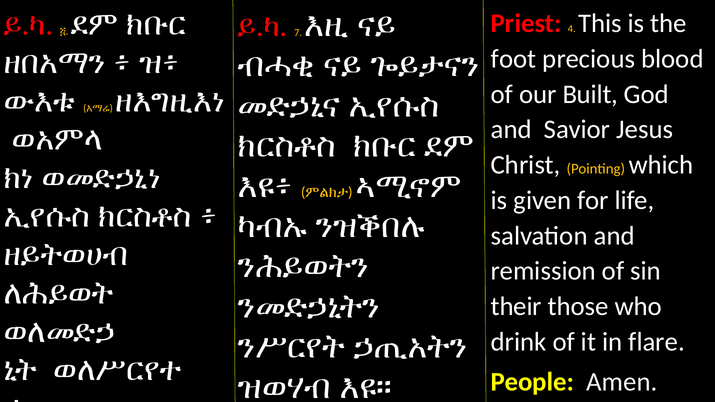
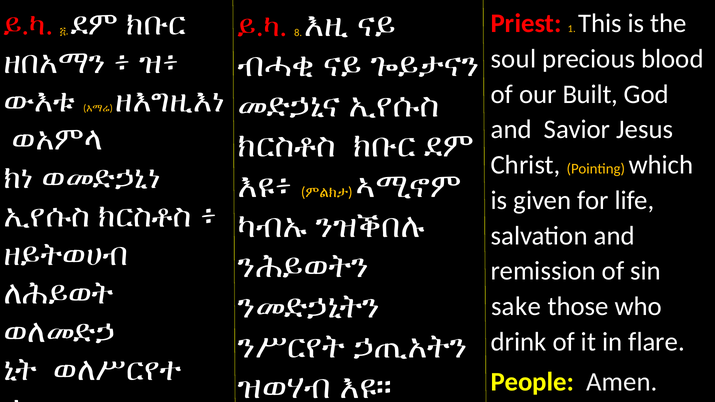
4: 4 -> 1 (572, 29)
7: 7 -> 8 (298, 33)
foot: foot -> soul (513, 59)
their: their -> sake (516, 307)
